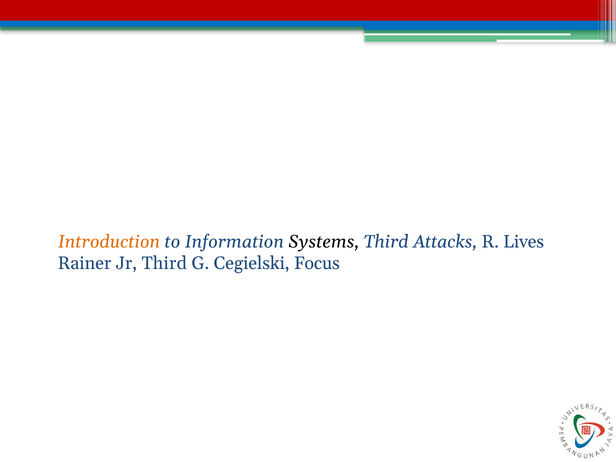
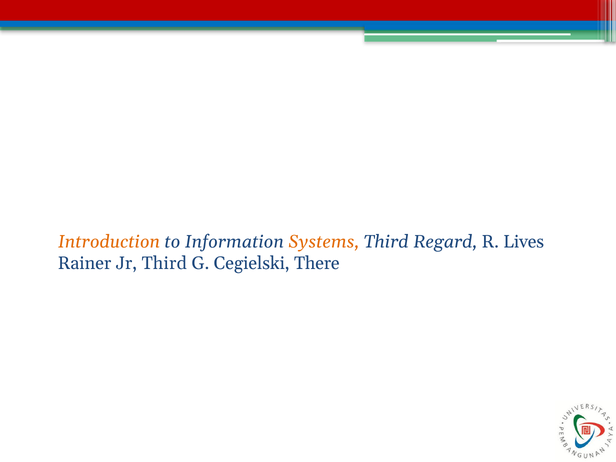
Systems colour: black -> orange (324, 242)
Attacks: Attacks -> Regard (445, 242)
Focus: Focus -> There (317, 263)
